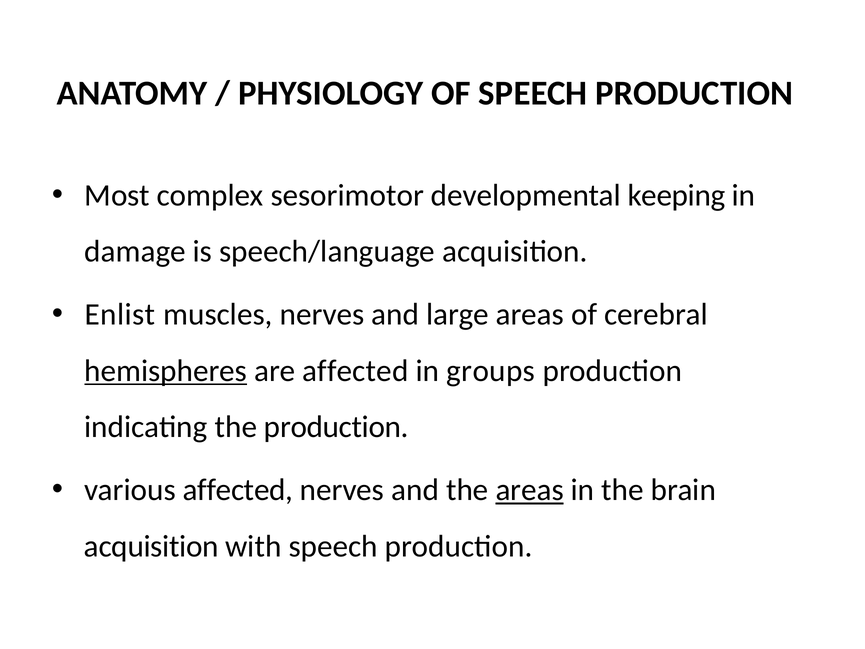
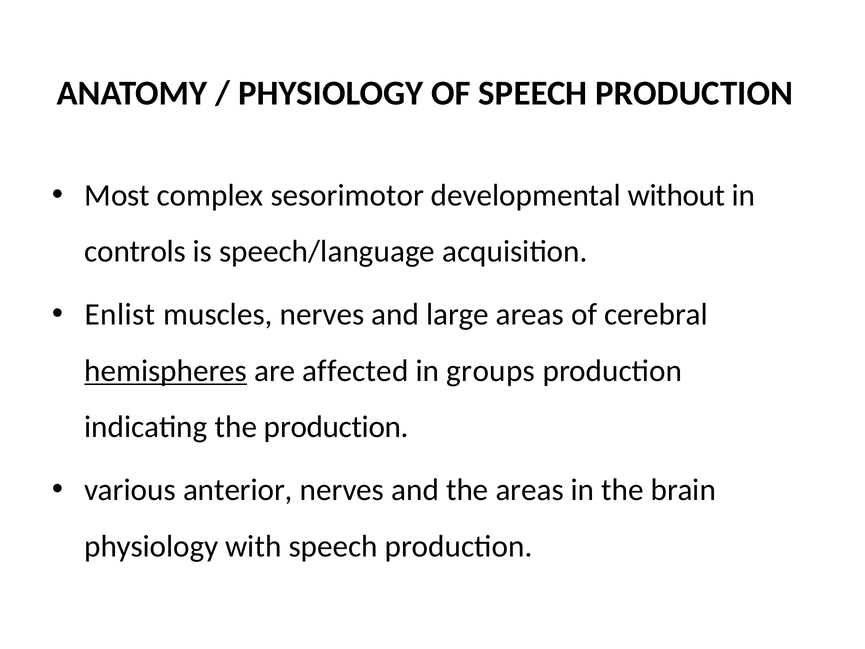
keeping: keeping -> without (676, 195)
damage: damage -> controls (135, 252)
various affected: affected -> anterior (238, 490)
areas underline: present -> none (530, 490)
acquisition: acquisition -> physiology (151, 546)
